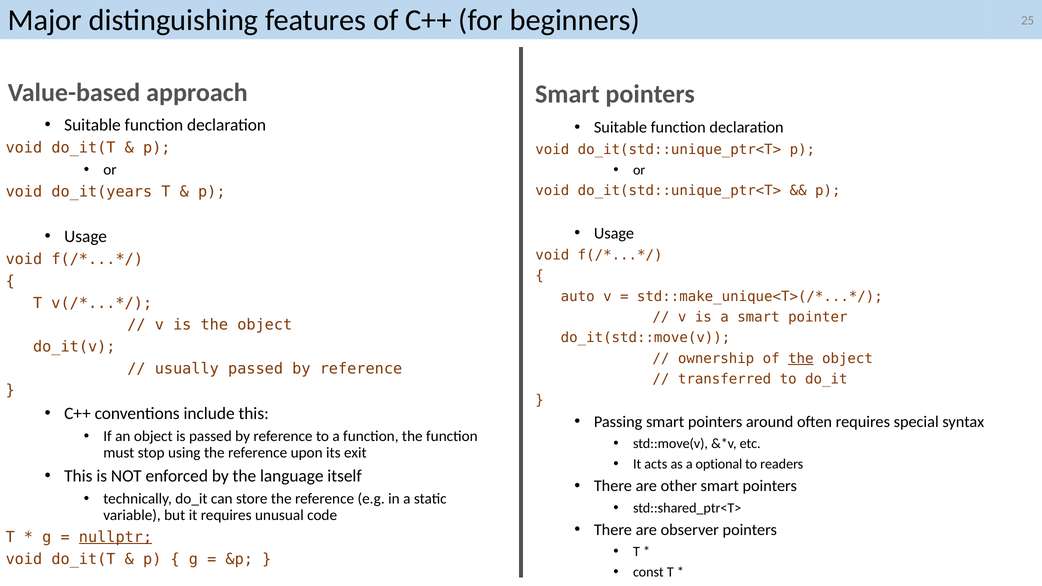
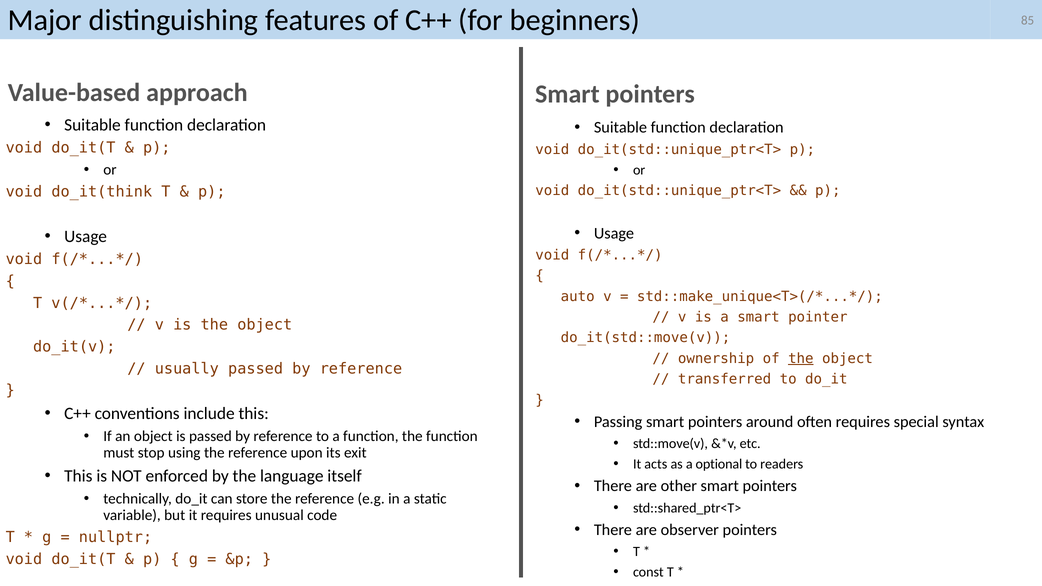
25: 25 -> 85 (1028, 20)
do_it(years: do_it(years -> do_it(think (102, 192)
nullptr underline: present -> none (116, 537)
